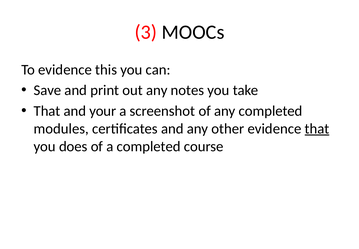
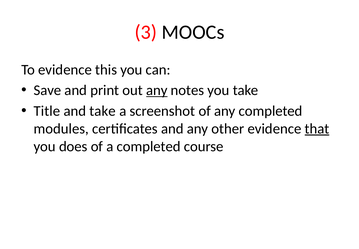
any underline: none -> present (157, 90)
That: That -> Title (47, 111)
and your: your -> take (103, 111)
